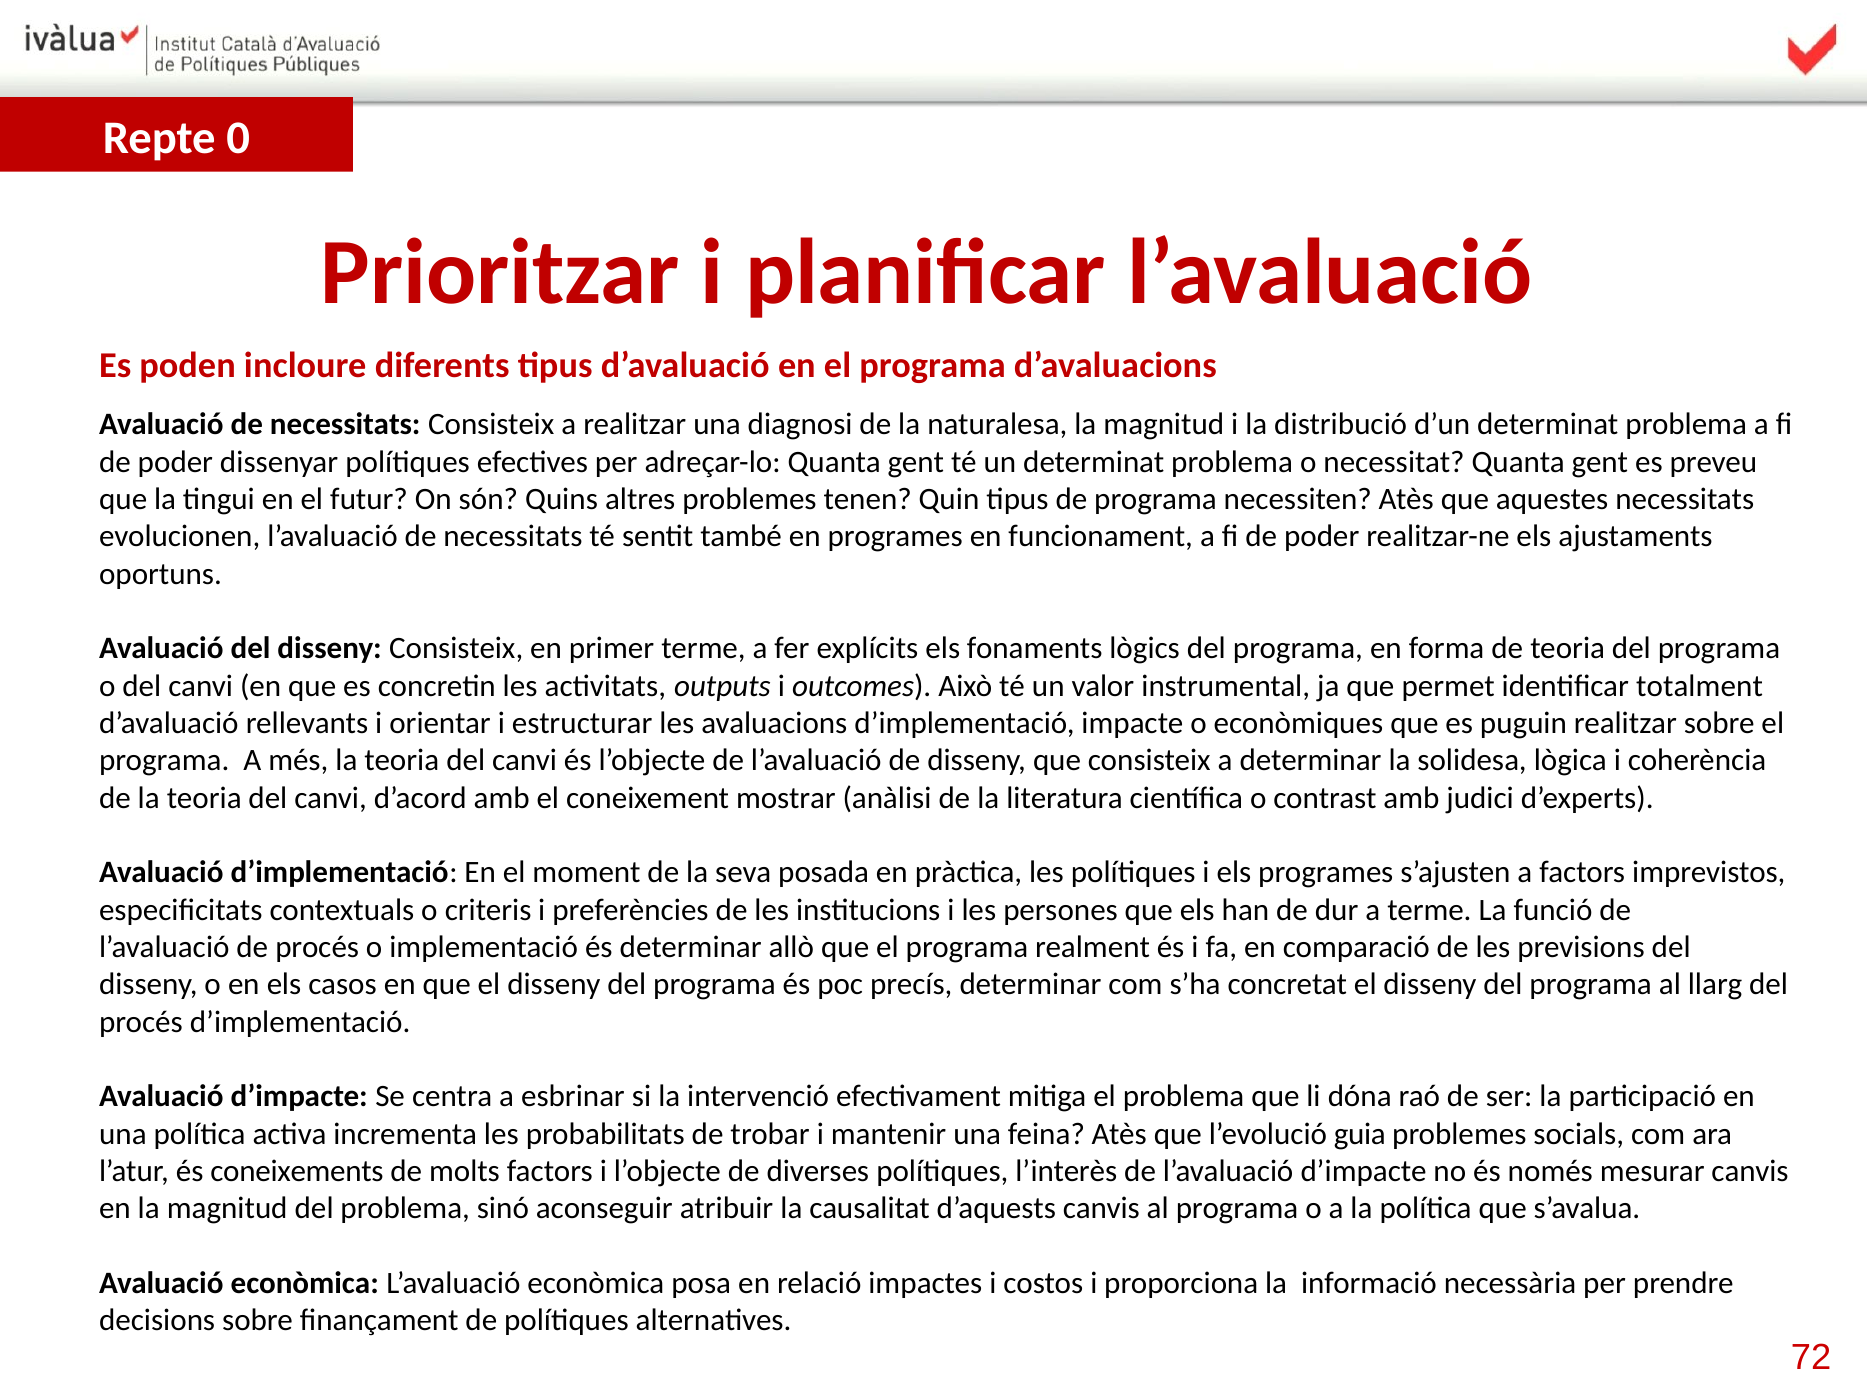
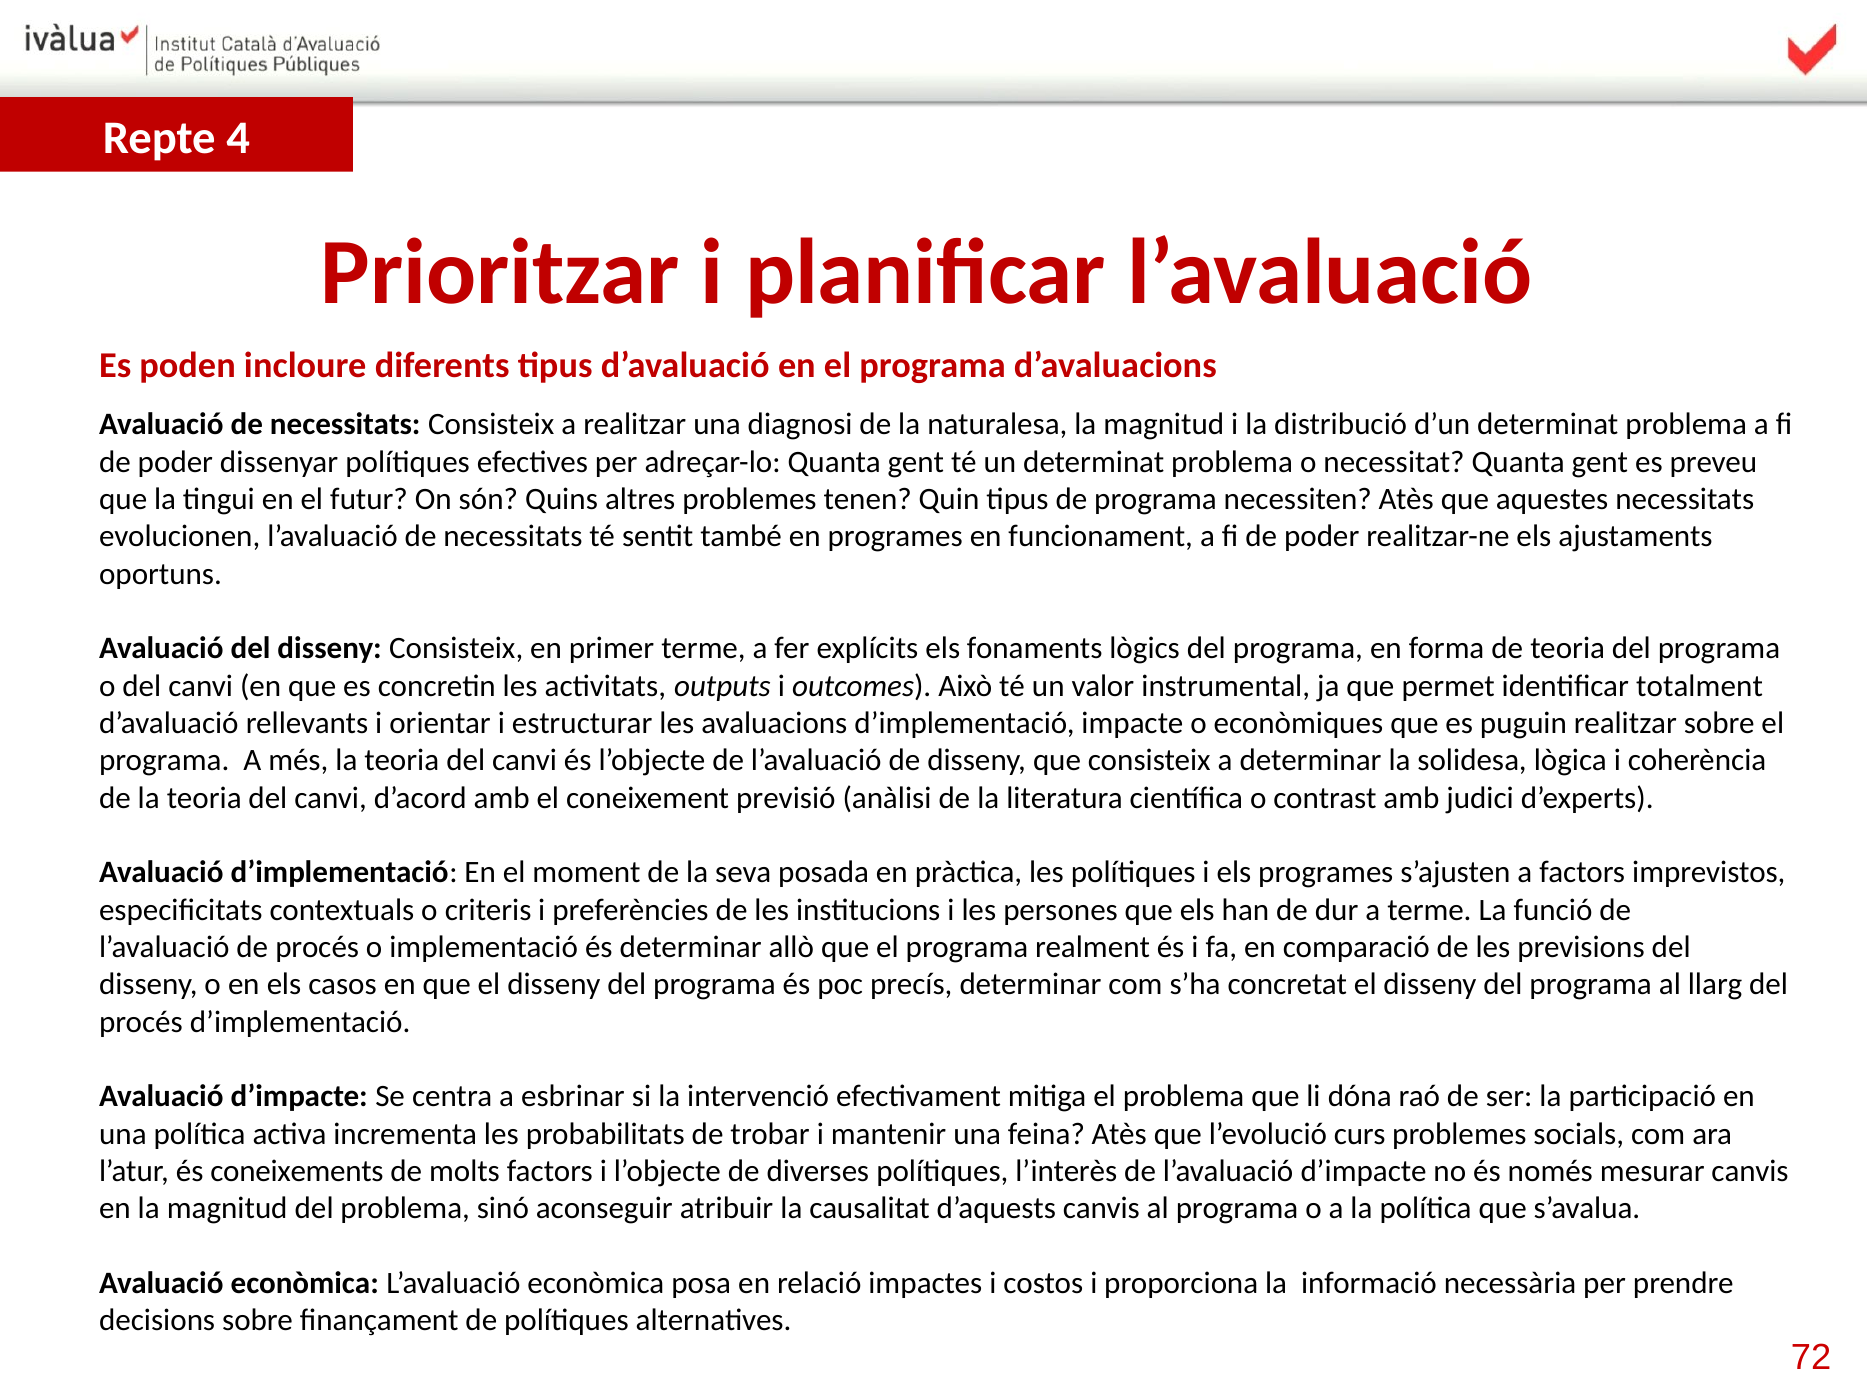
0: 0 -> 4 (238, 138)
mostrar: mostrar -> previsió (786, 798)
guia: guia -> curs (1360, 1134)
